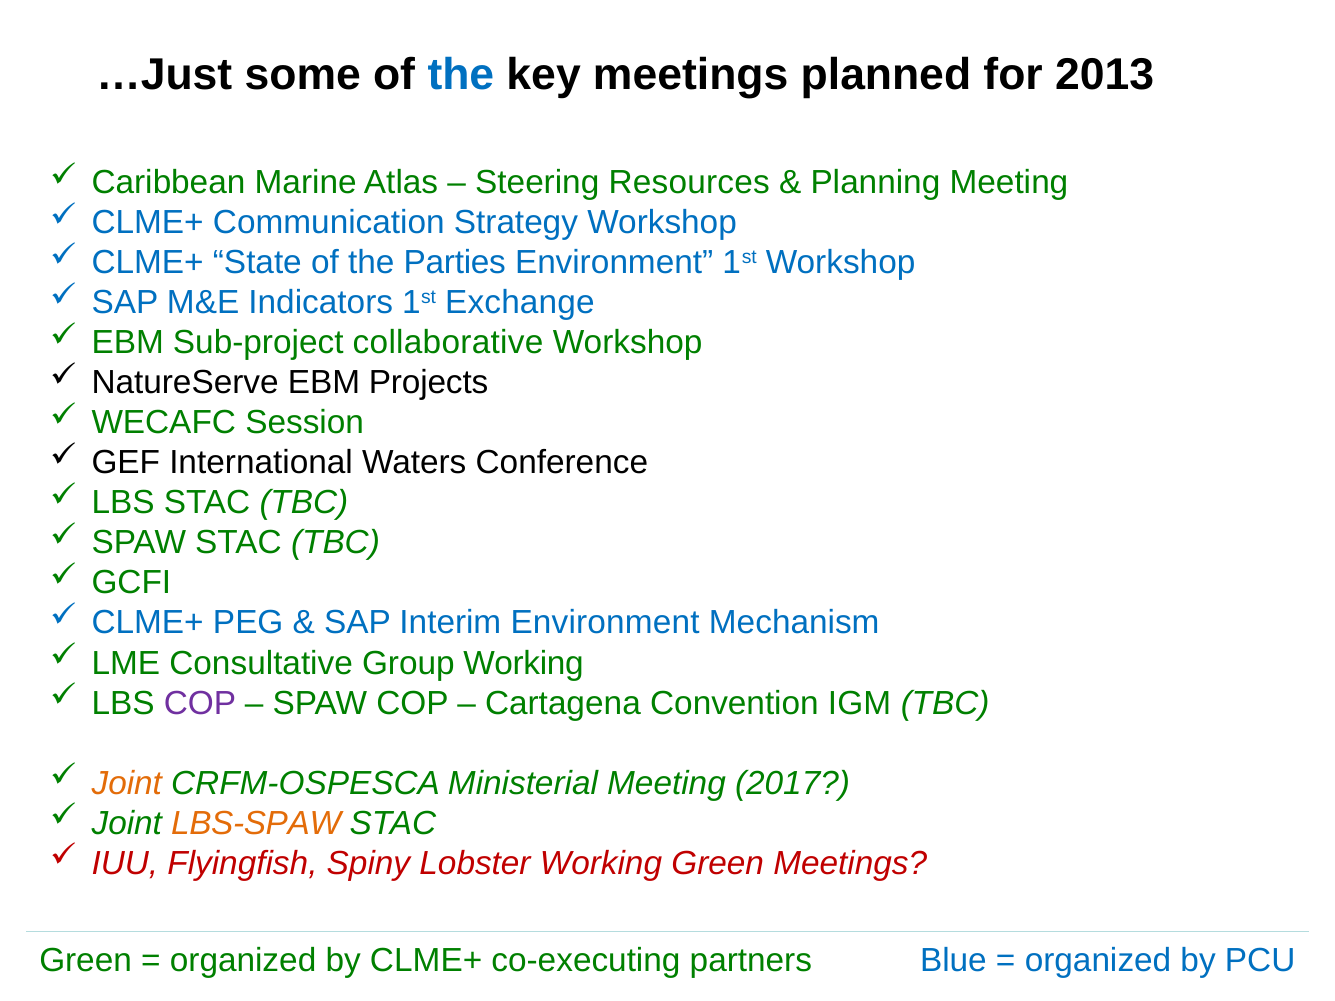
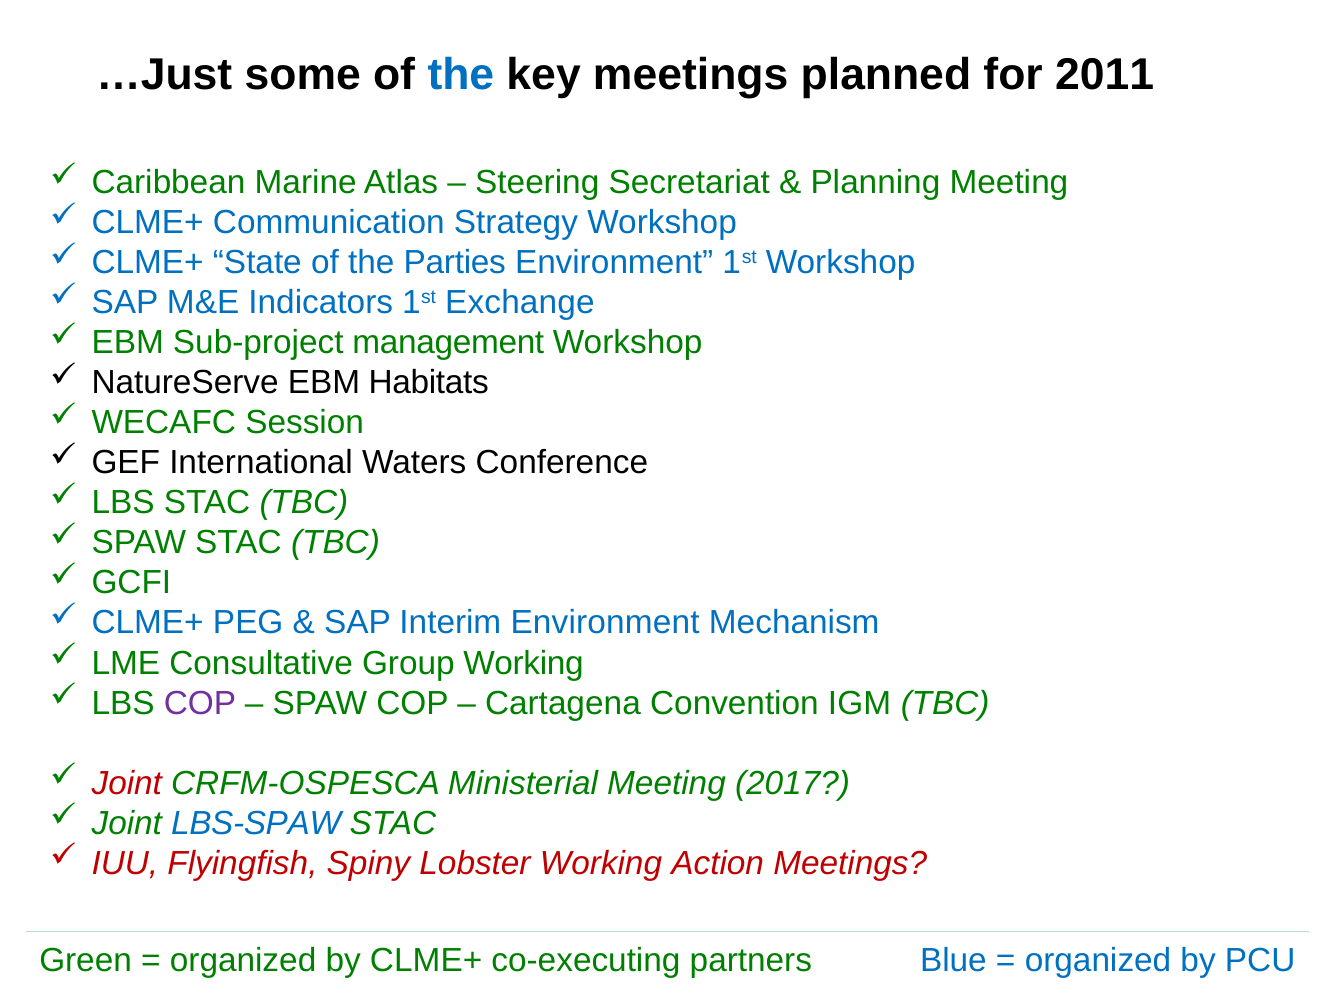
2013: 2013 -> 2011 (1105, 74)
Resources: Resources -> Secretariat (689, 183)
collaborative: collaborative -> management (448, 343)
Projects: Projects -> Habitats (429, 383)
Joint colour: orange -> red (127, 783)
LBS-SPAW colour: orange -> blue (256, 823)
Working Green: Green -> Action (718, 863)
